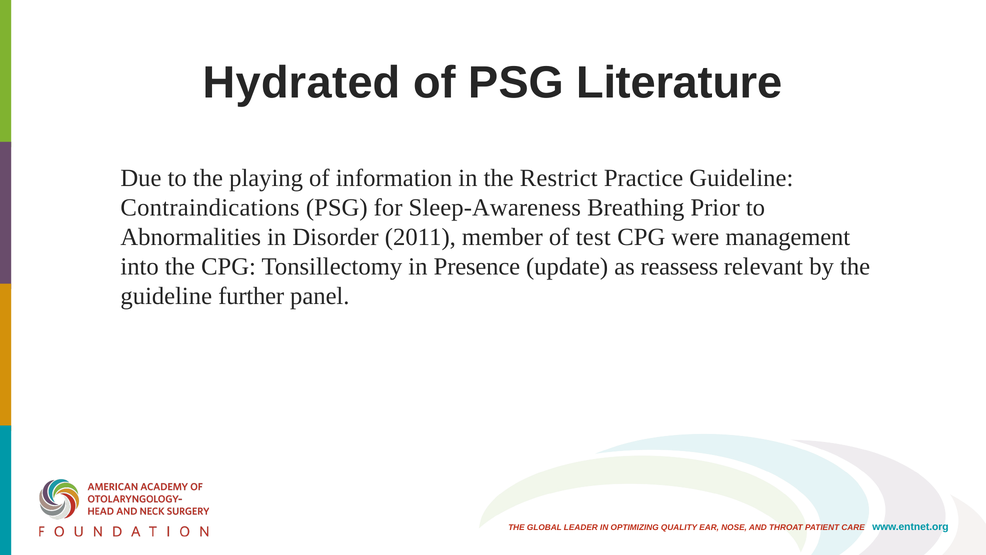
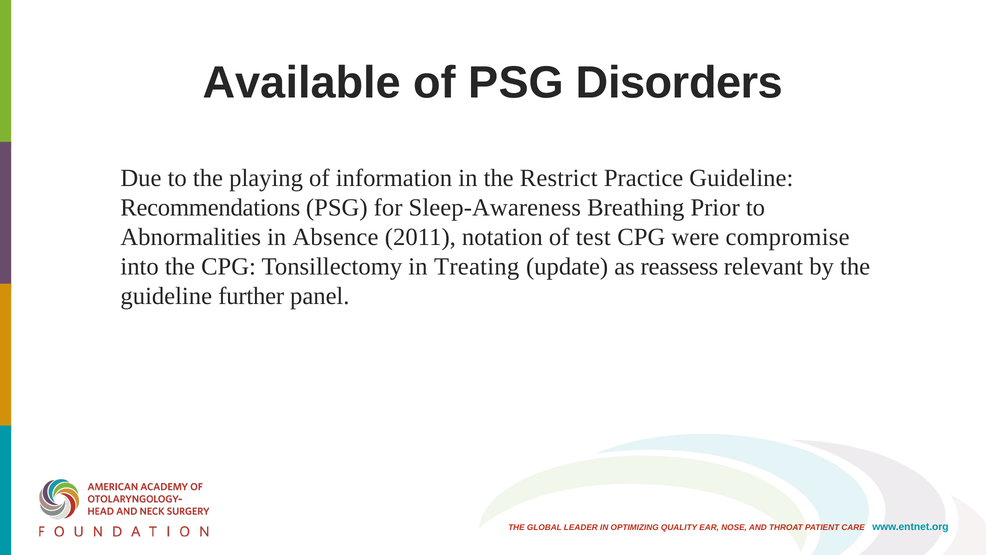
Hydrated: Hydrated -> Available (302, 83)
Literature: Literature -> Disorders (679, 83)
Contraindications: Contraindications -> Recommendations (210, 207)
Disorder: Disorder -> Absence (335, 237)
member: member -> notation (502, 237)
management: management -> compromise (788, 237)
Presence: Presence -> Treating (477, 267)
